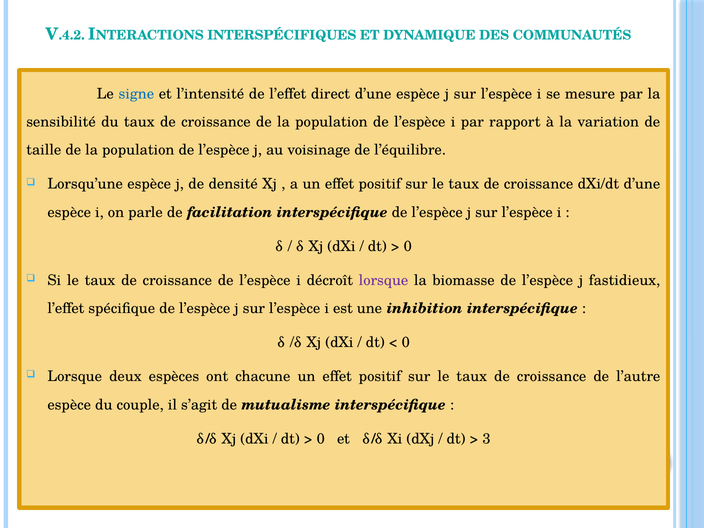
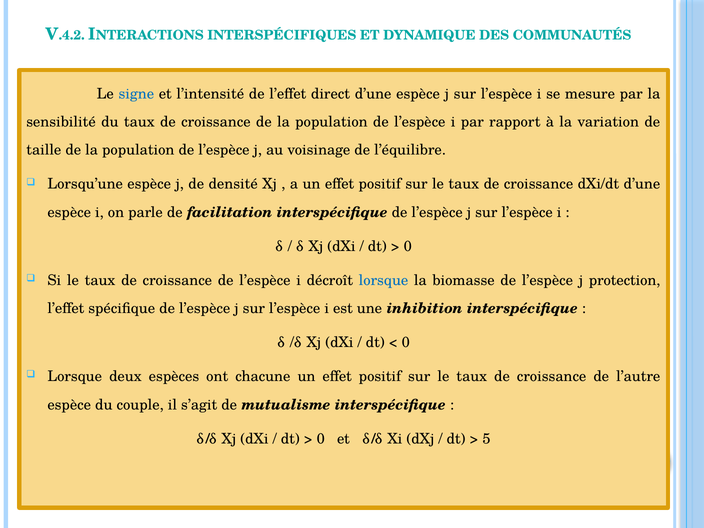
lorsque colour: purple -> blue (383, 280)
fastidieux: fastidieux -> protection (625, 280)
3: 3 -> 5 (487, 439)
